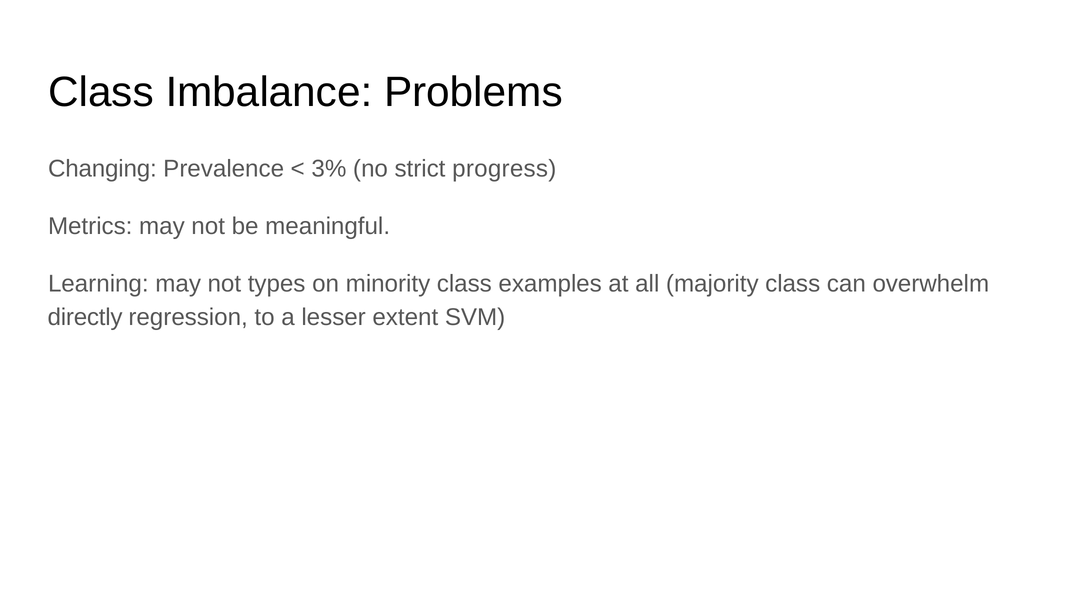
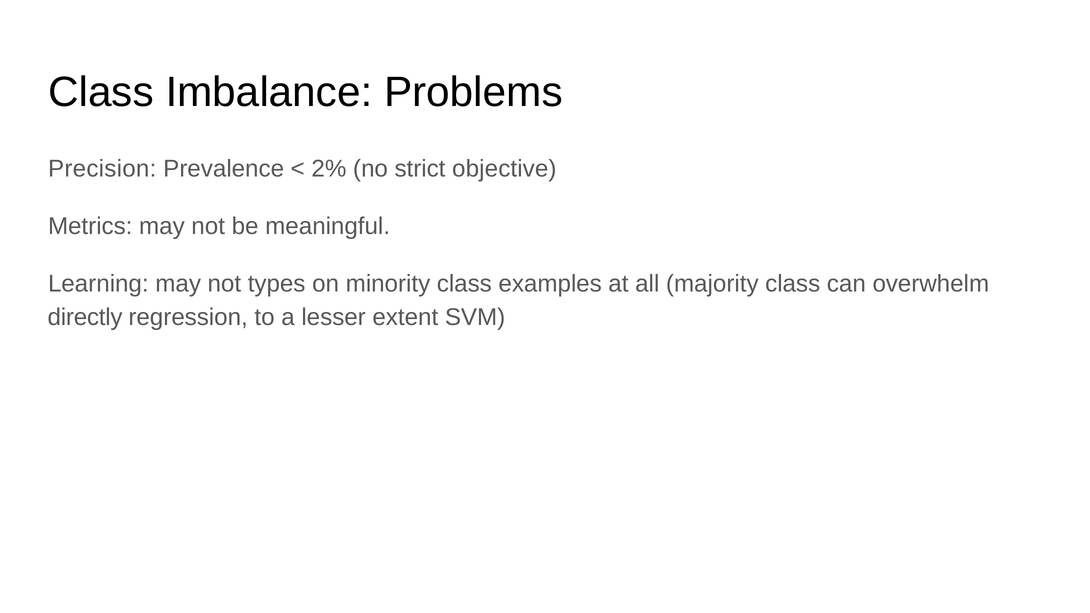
Changing: Changing -> Precision (102, 169)
3%: 3% -> 2% (329, 169)
progress: progress -> objective (504, 169)
